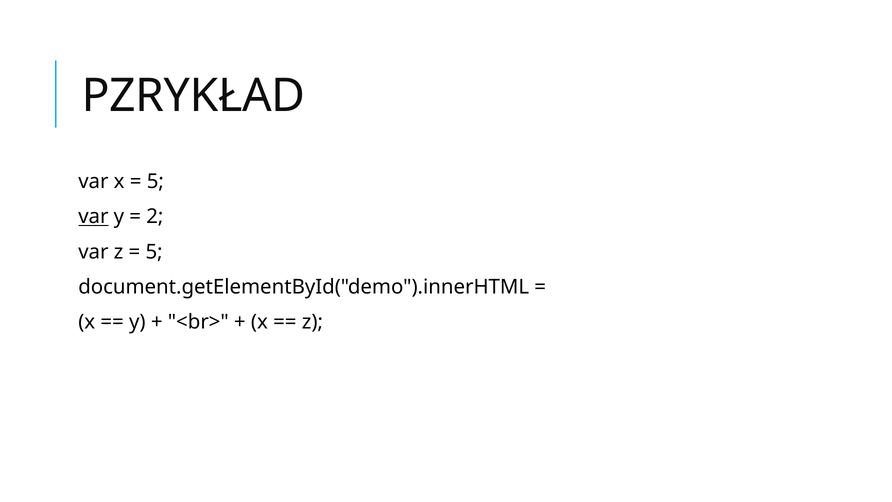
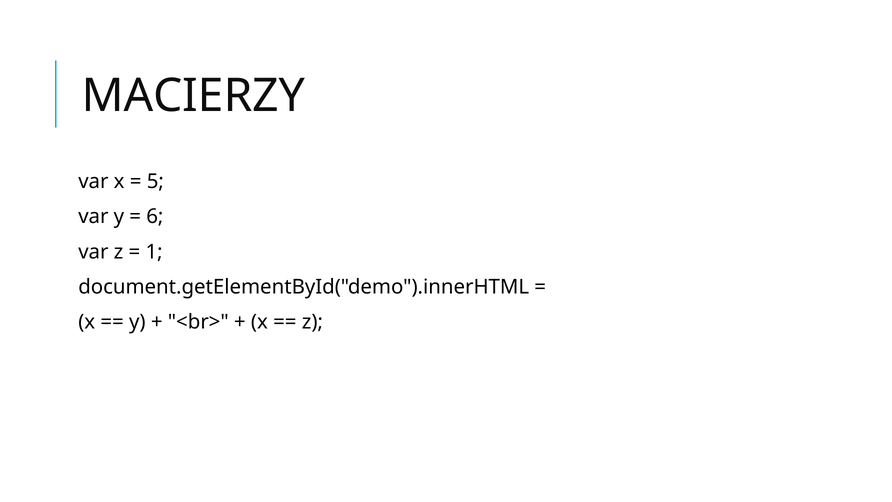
PZRYKŁAD: PZRYKŁAD -> MACIERZY (193, 96)
var underline: present -> none (93, 217)
2: 2 -> 6 (155, 217)
5: 5 -> 1 (154, 252)
